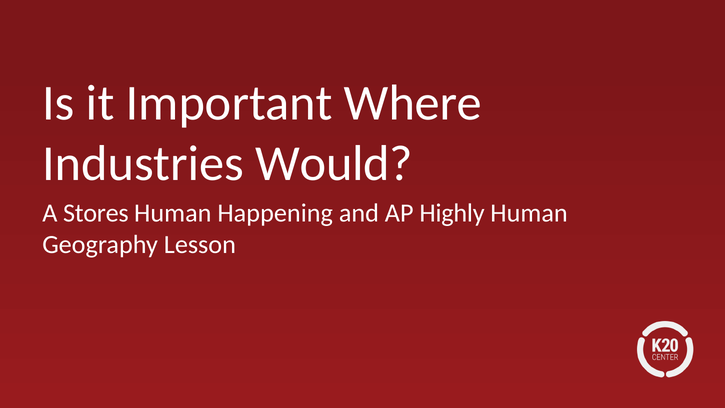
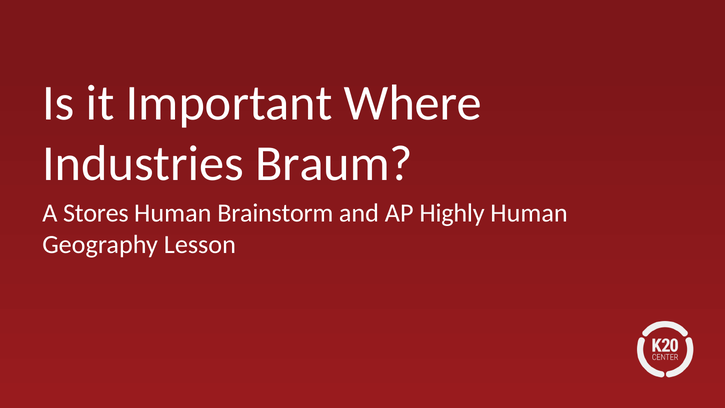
Would: Would -> Braum (334, 164)
Happening: Happening -> Brainstorm (275, 213)
